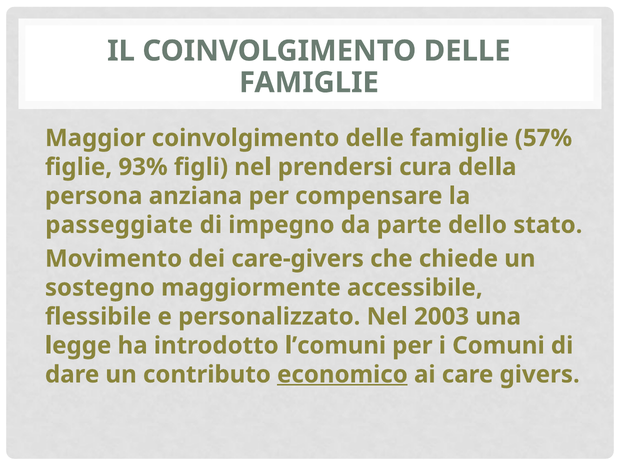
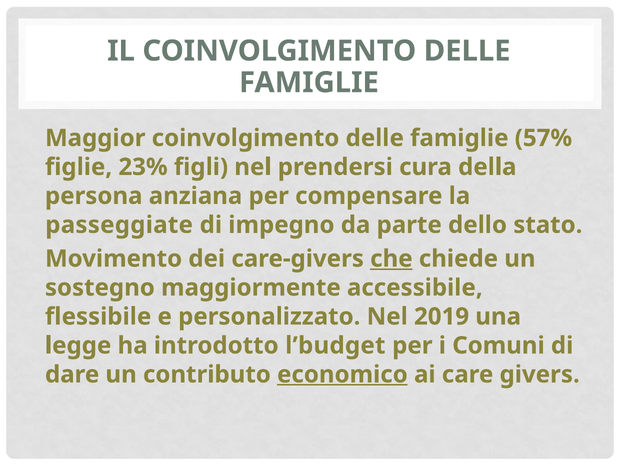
93%: 93% -> 23% (143, 167)
che underline: none -> present (391, 259)
2003: 2003 -> 2019 (442, 317)
l’comuni: l’comuni -> l’budget (335, 346)
